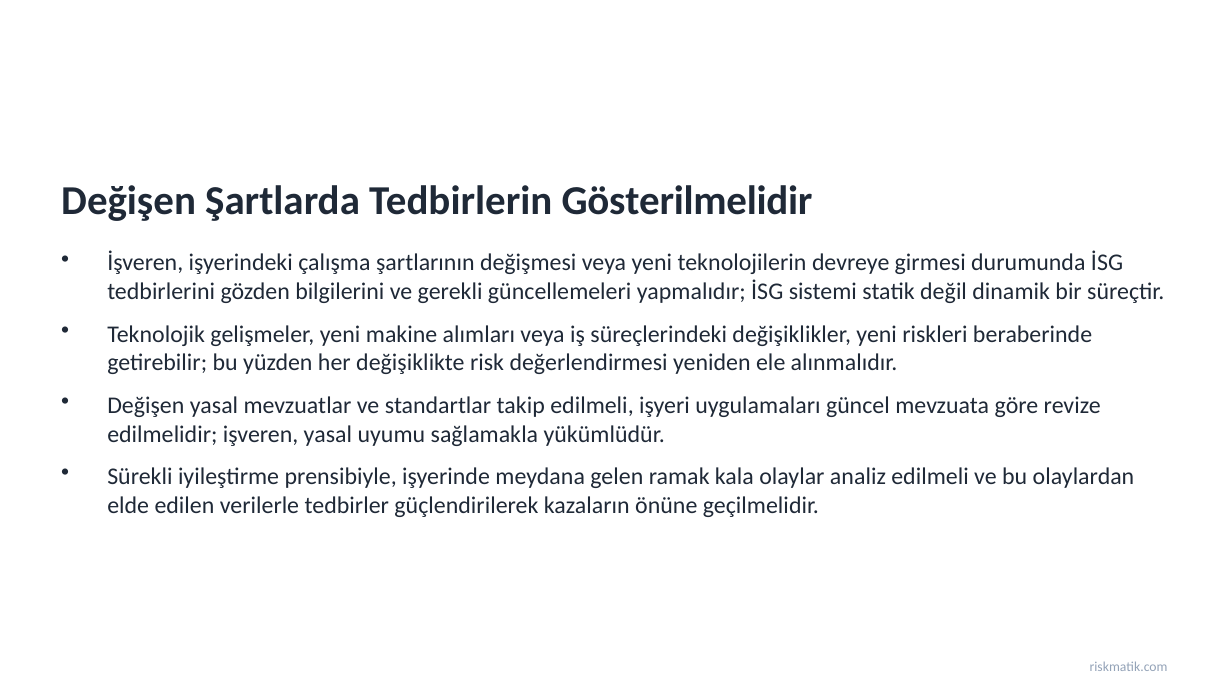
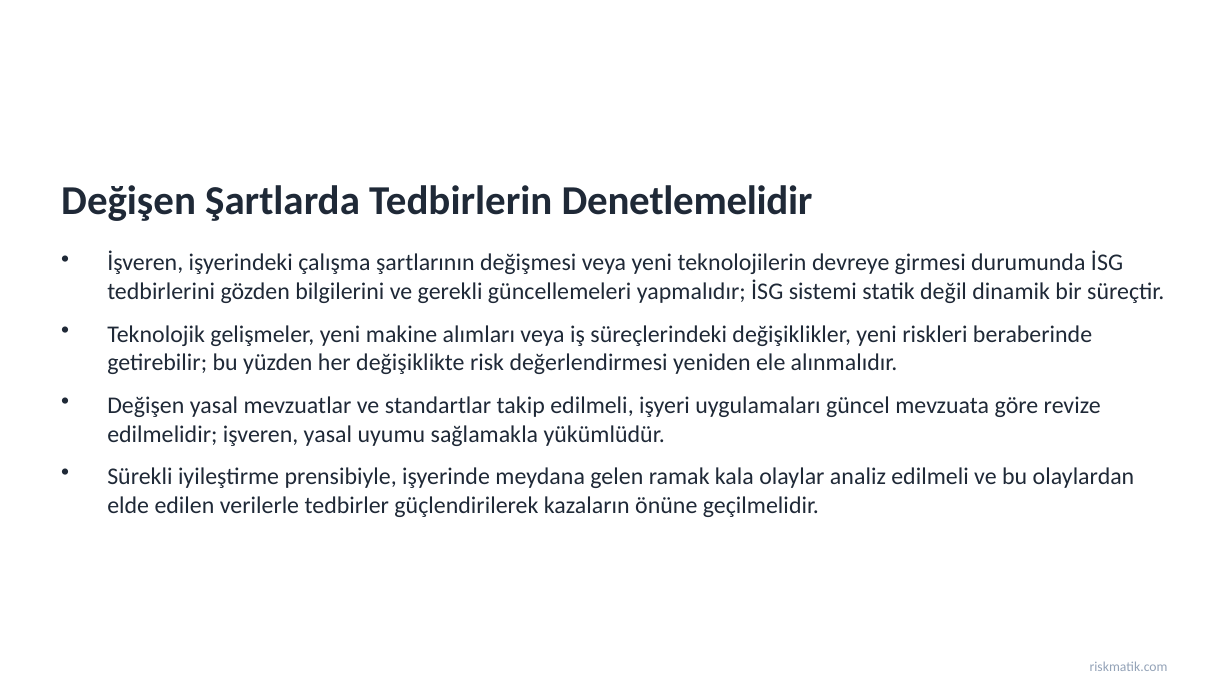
Gösterilmelidir: Gösterilmelidir -> Denetlemelidir (687, 201)
